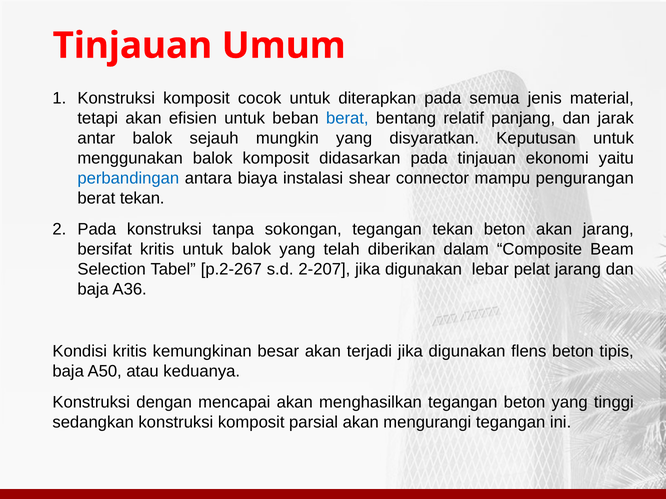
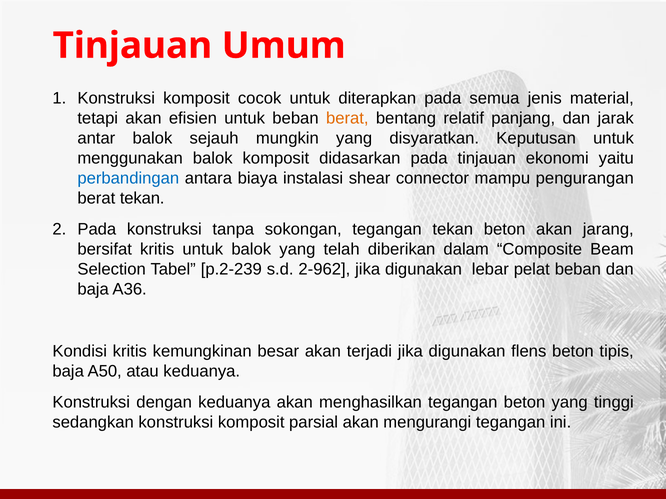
berat colour: blue -> orange (347, 118)
p.2-267: p.2-267 -> p.2-239 (231, 269)
2-207: 2-207 -> 2-962 (324, 269)
pelat jarang: jarang -> beban (578, 269)
dengan mencapai: mencapai -> keduanya (234, 402)
